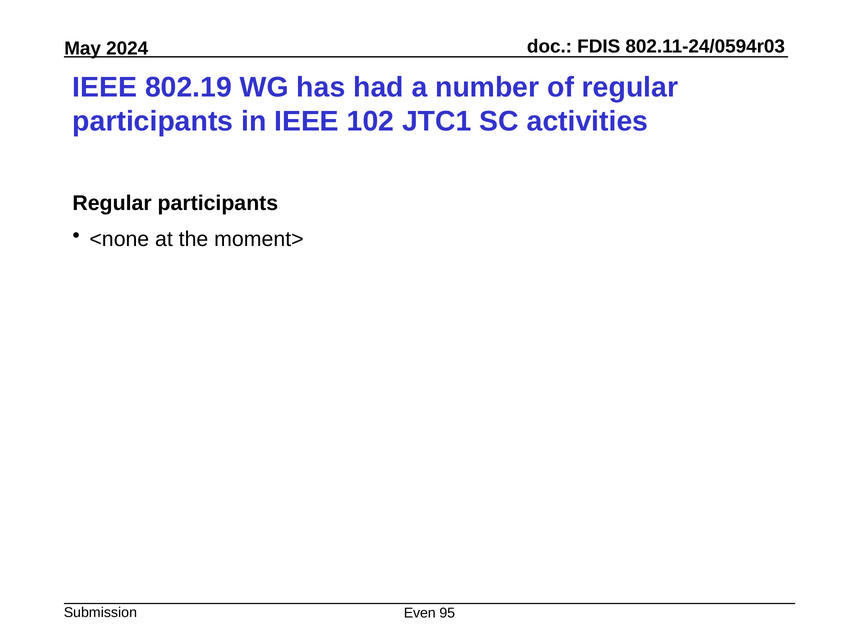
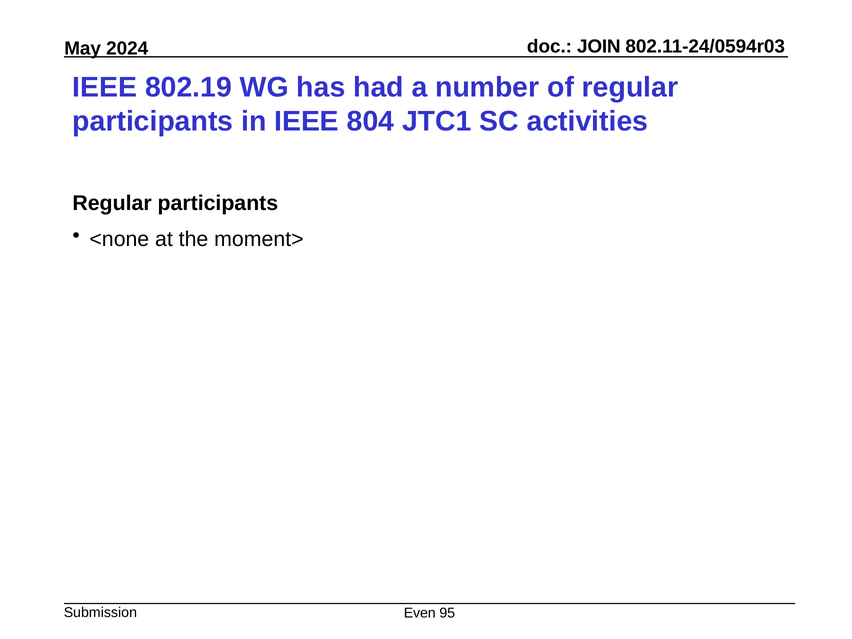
FDIS: FDIS -> JOIN (599, 47)
102: 102 -> 804 (371, 121)
